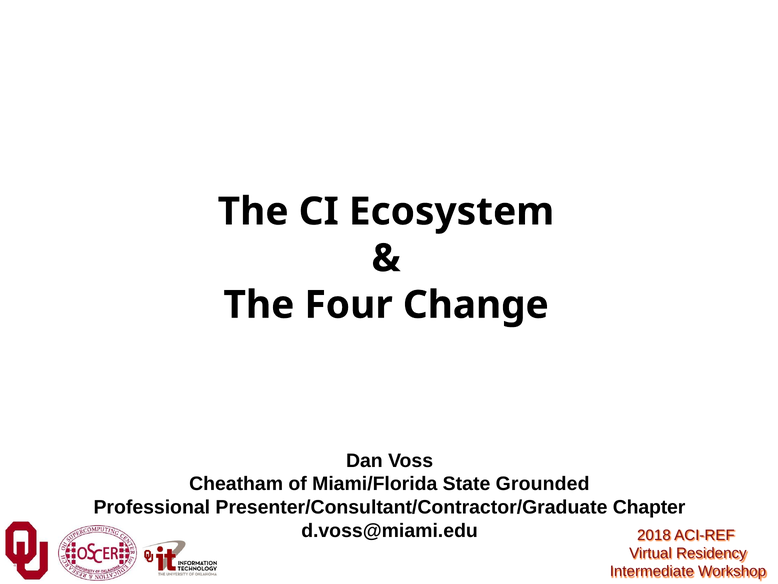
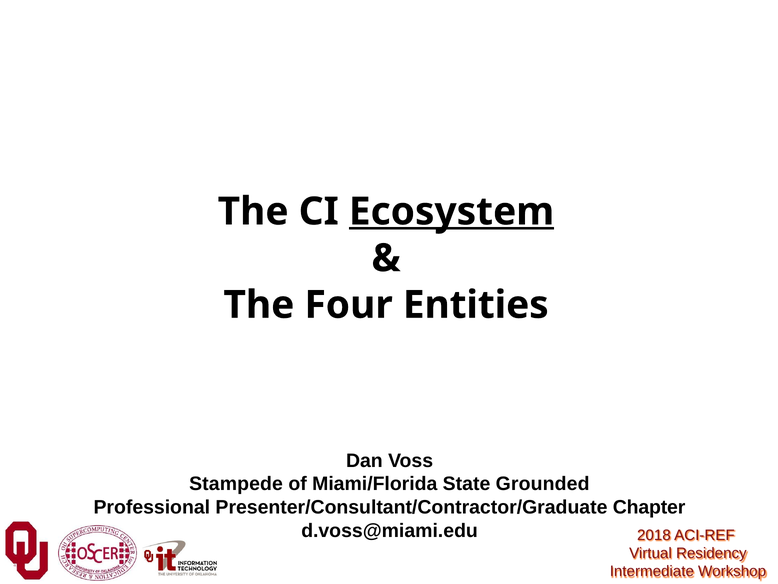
Ecosystem underline: none -> present (452, 211)
Change: Change -> Entities (476, 305)
Cheatham: Cheatham -> Stampede (236, 484)
